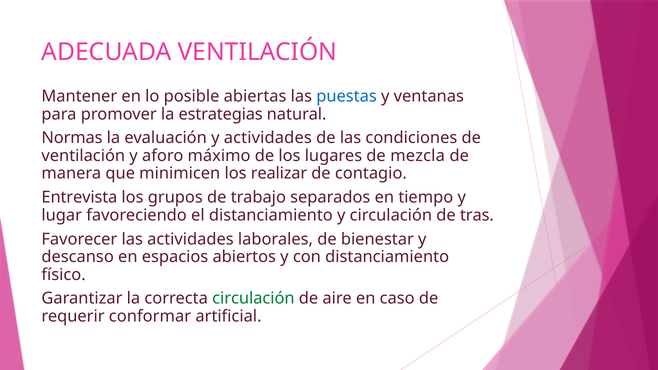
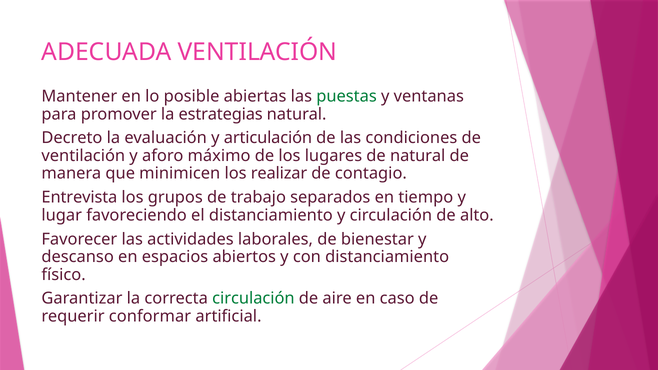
puestas colour: blue -> green (347, 96)
Normas: Normas -> Decreto (72, 138)
y actividades: actividades -> articulación (268, 138)
de mezcla: mezcla -> natural (418, 156)
tras: tras -> alto (477, 215)
